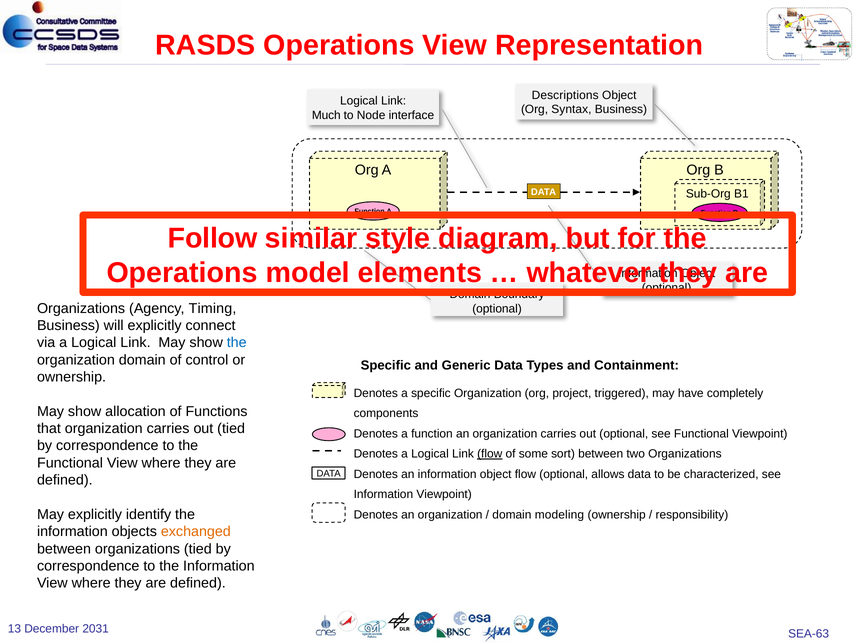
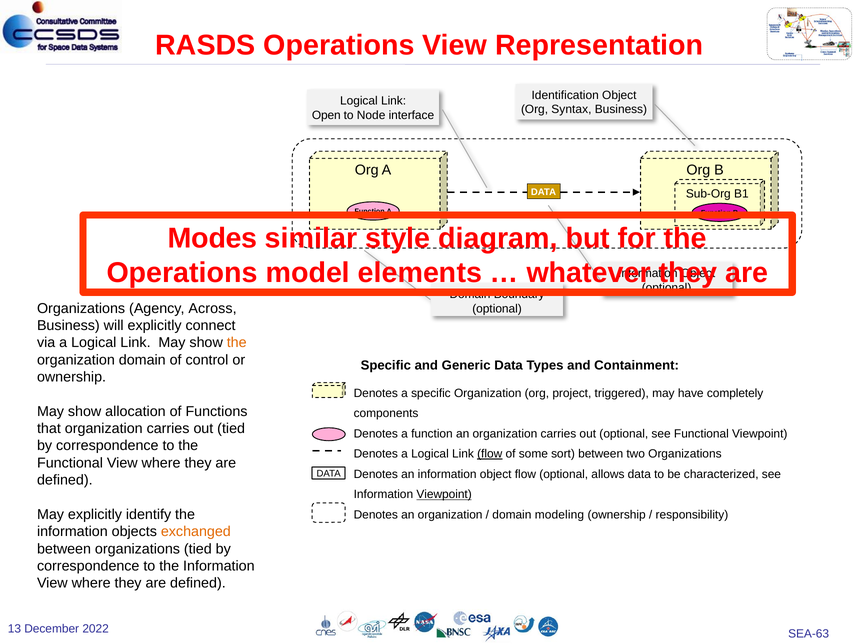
Descriptions: Descriptions -> Identification (565, 95)
Much: Much -> Open (326, 115)
Follow: Follow -> Modes (213, 239)
Timing: Timing -> Across (213, 308)
the colour: blue -> orange (237, 343)
Viewpoint underline: none -> present (444, 495)
2031: 2031 -> 2022 (96, 629)
